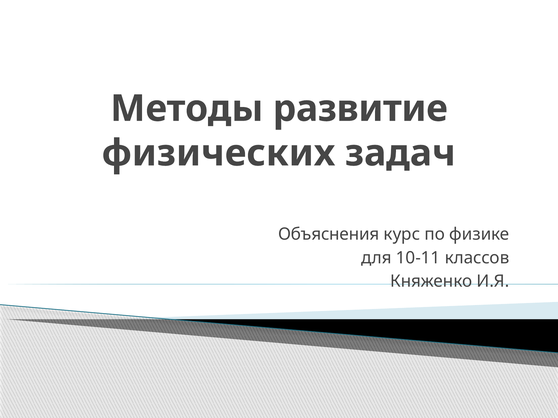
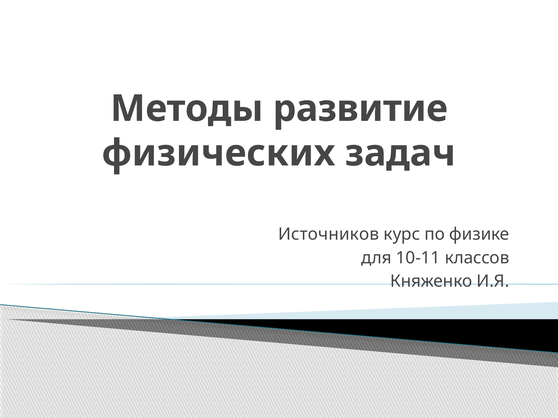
Объяснения: Объяснения -> Источников (329, 235)
